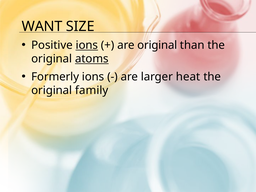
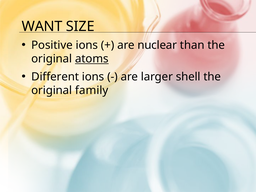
ions underline: present -> none (87, 45)
are original: original -> nuclear (157, 45)
Formerly: Formerly -> Different (55, 77)
heat: heat -> shell (188, 77)
